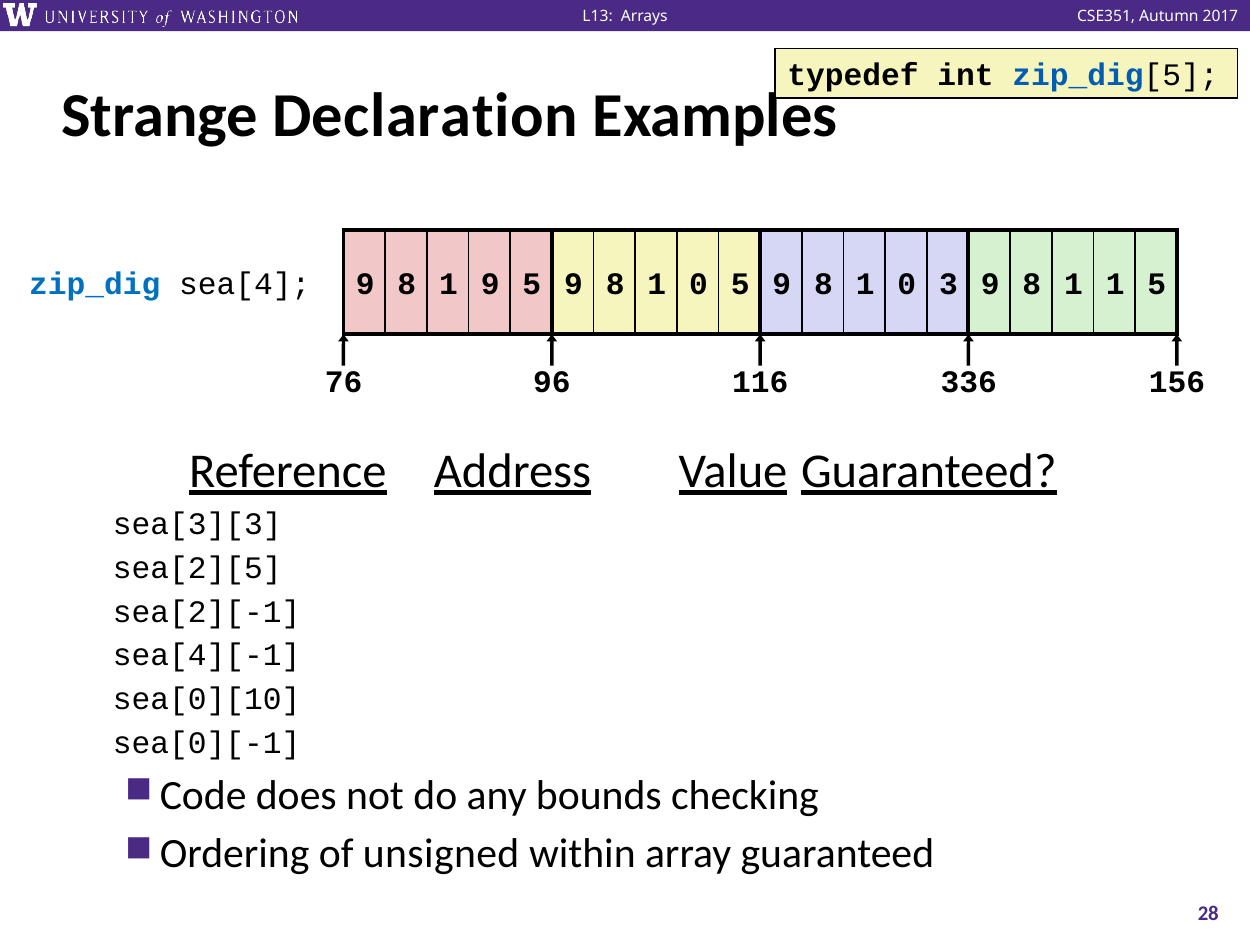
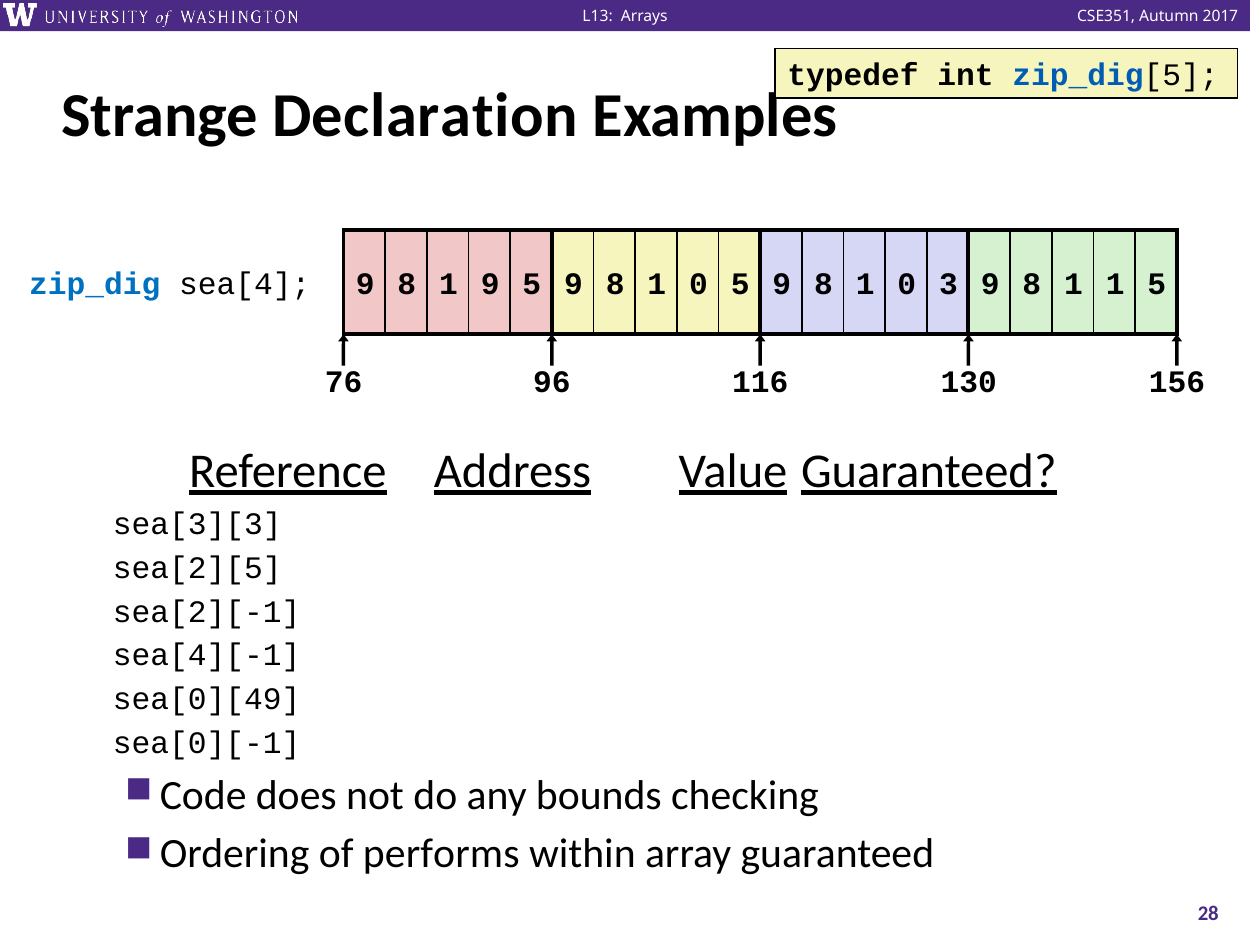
336: 336 -> 130 (969, 382)
sea[0][10: sea[0][10 -> sea[0][49 (207, 700)
unsigned: unsigned -> performs (441, 855)
